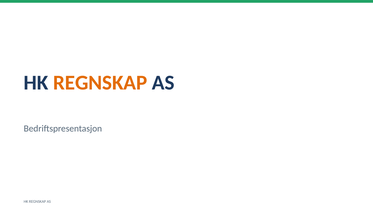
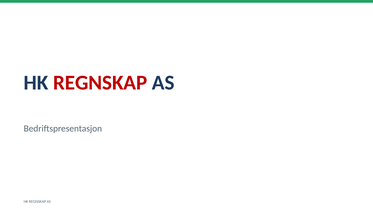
REGNSKAP colour: orange -> red (100, 83)
